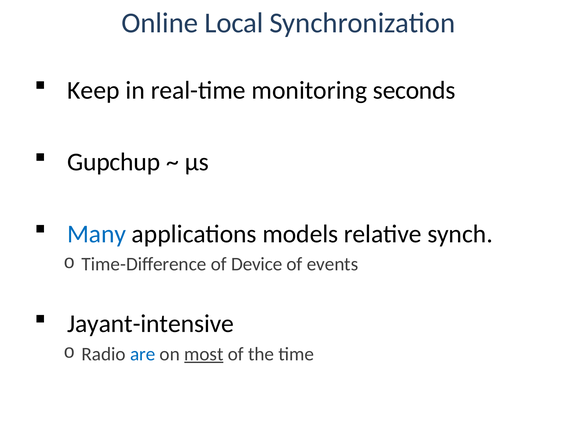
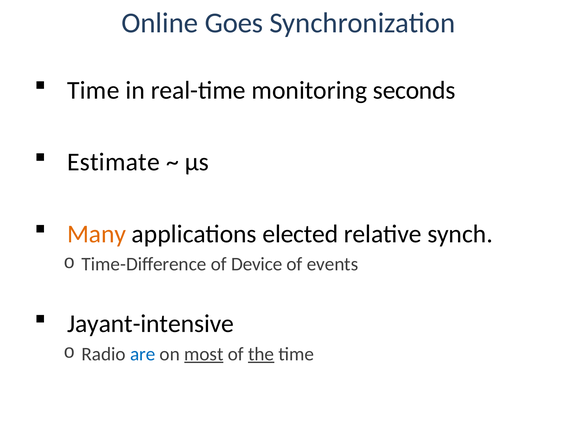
Local: Local -> Goes (234, 23)
Keep: Keep -> Time (93, 90)
Gupchup: Gupchup -> Estimate (113, 162)
Many colour: blue -> orange (97, 234)
models: models -> elected (300, 234)
the underline: none -> present (261, 354)
